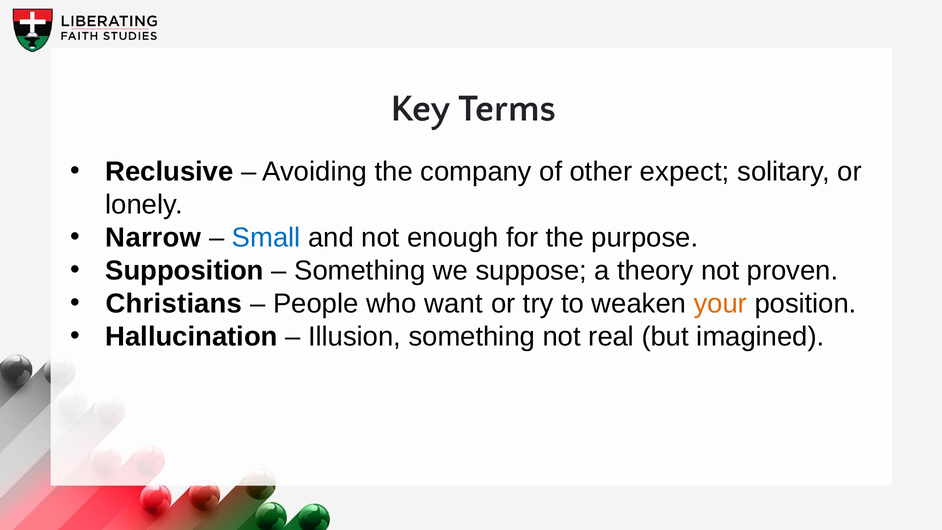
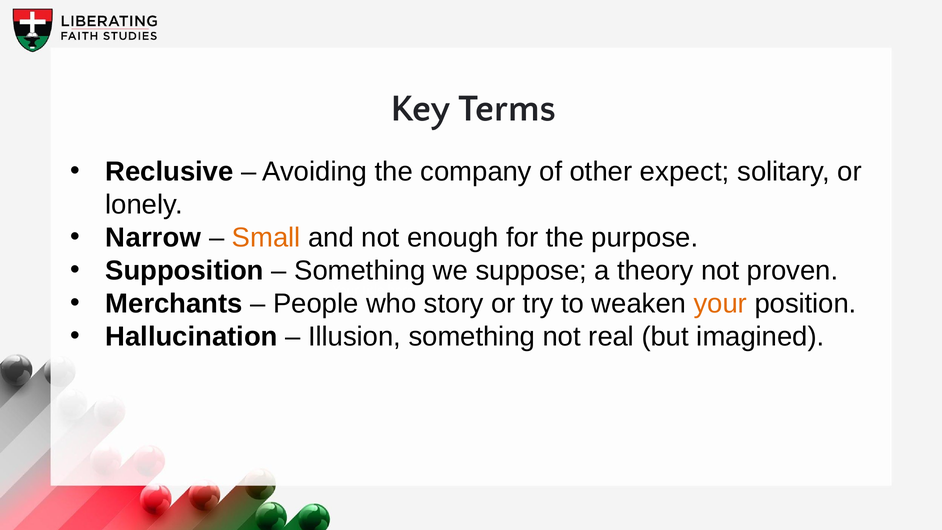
Small colour: blue -> orange (266, 238)
Christians: Christians -> Merchants (174, 304)
want: want -> story (454, 304)
